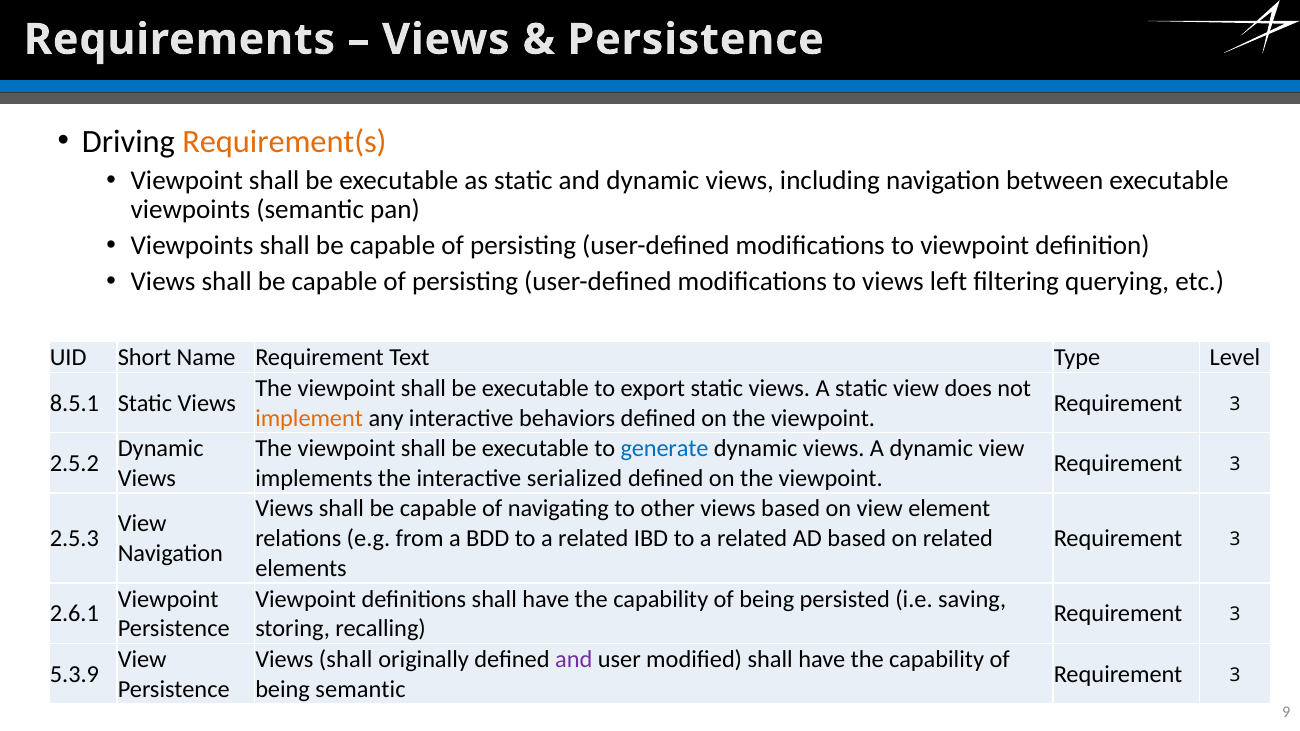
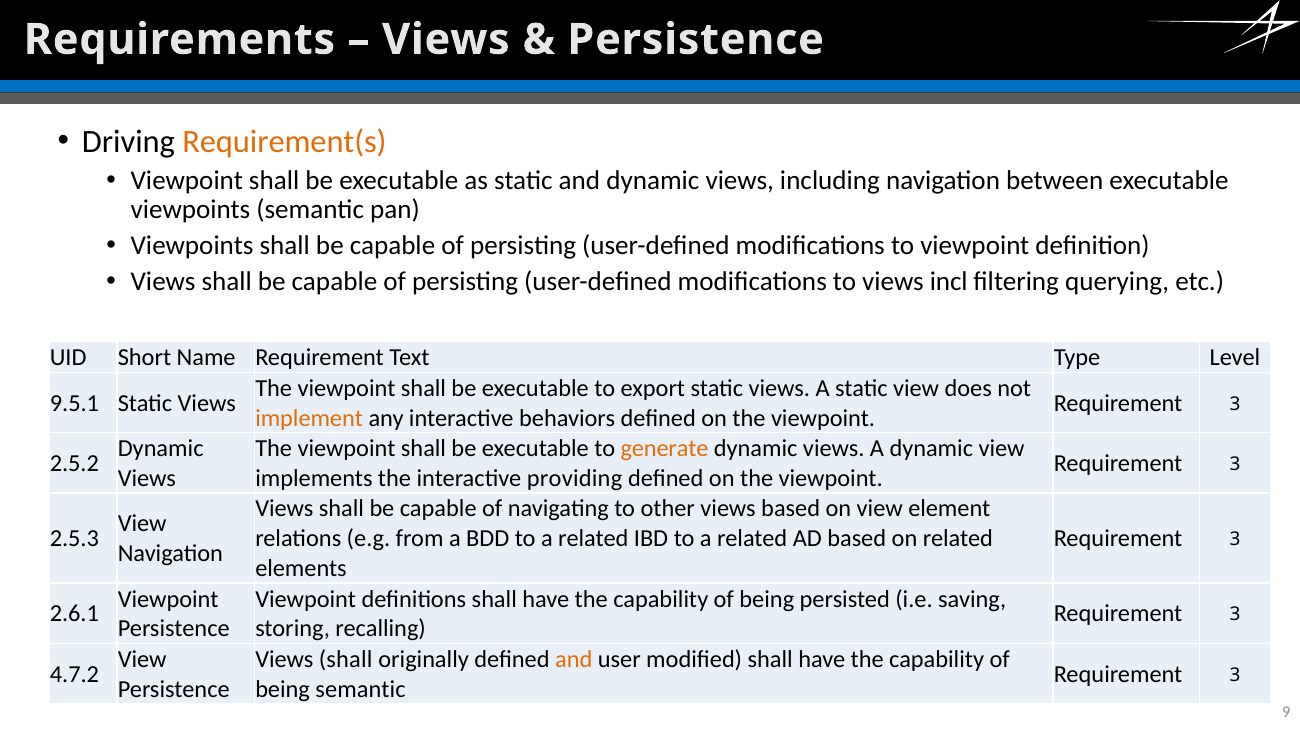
left: left -> incl (949, 282)
8.5.1: 8.5.1 -> 9.5.1 (74, 403)
generate colour: blue -> orange (665, 449)
serialized: serialized -> providing (575, 478)
and colour: purple -> orange (574, 660)
5.3.9: 5.3.9 -> 4.7.2 (74, 674)
